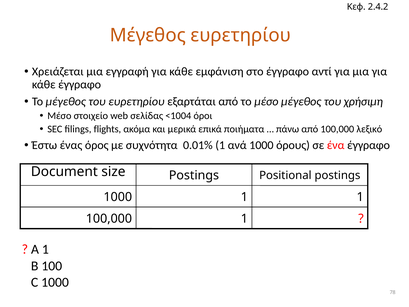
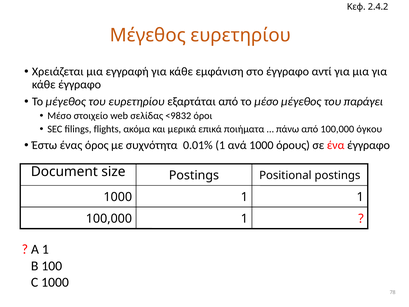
χρήσιμη: χρήσιμη -> παράγει (363, 102)
<1004: <1004 -> <9832 (178, 116)
λεξικό: λεξικό -> όγκου (369, 129)
